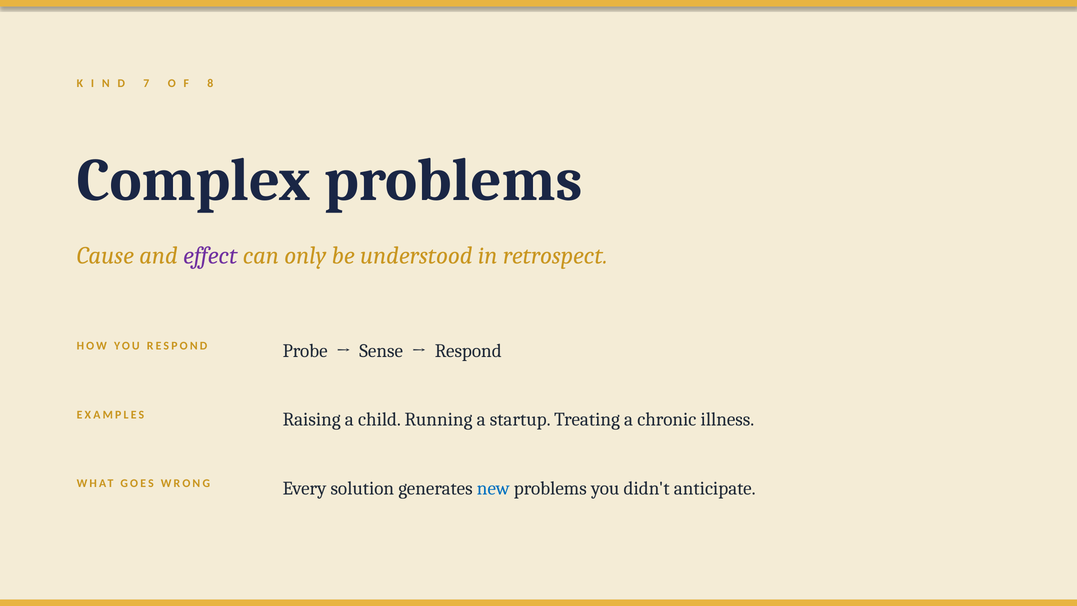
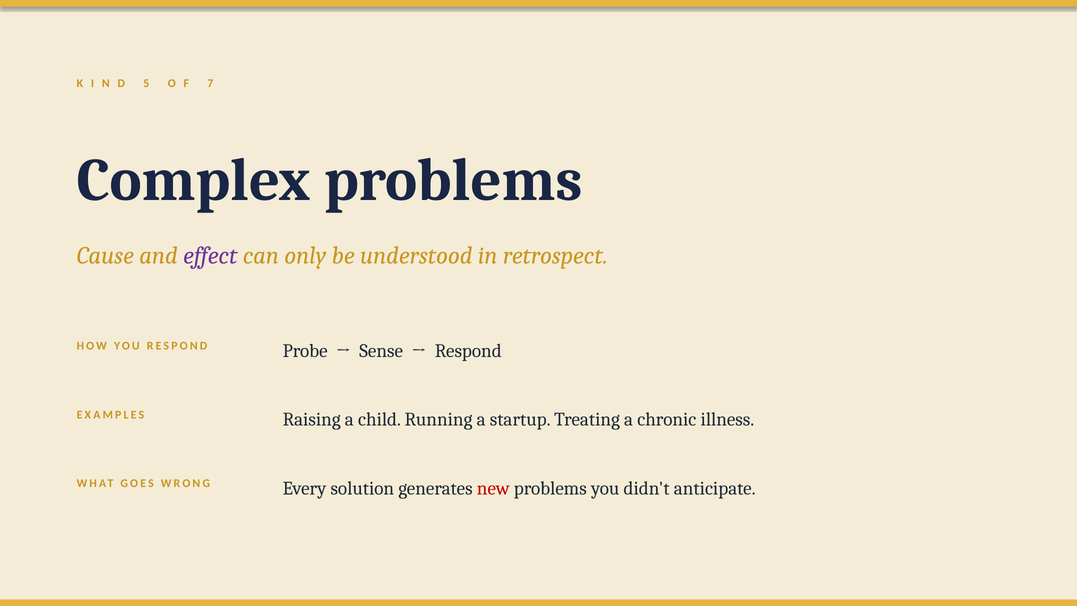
7: 7 -> 5 (146, 83)
8: 8 -> 7 (210, 83)
new colour: blue -> red (493, 488)
